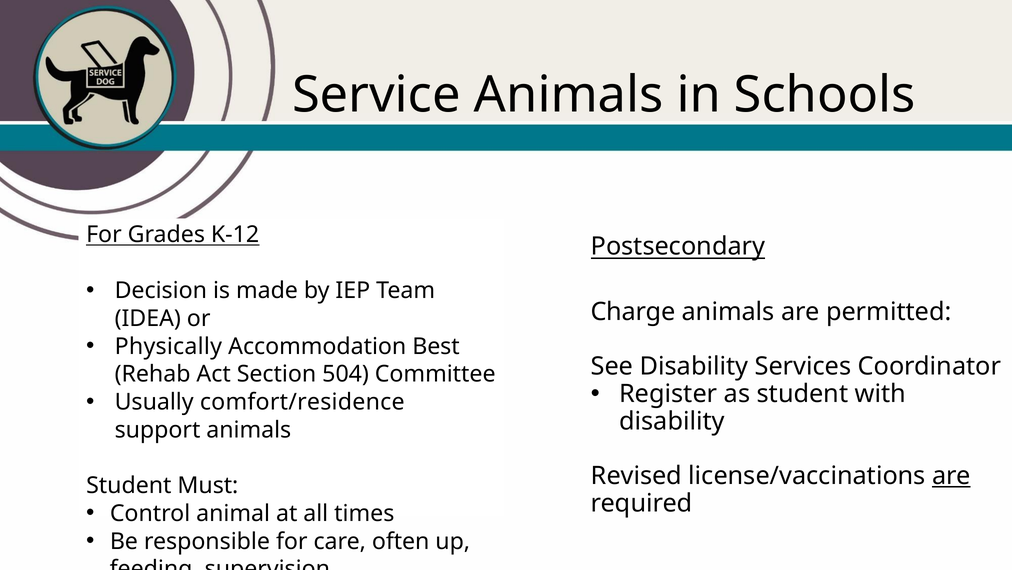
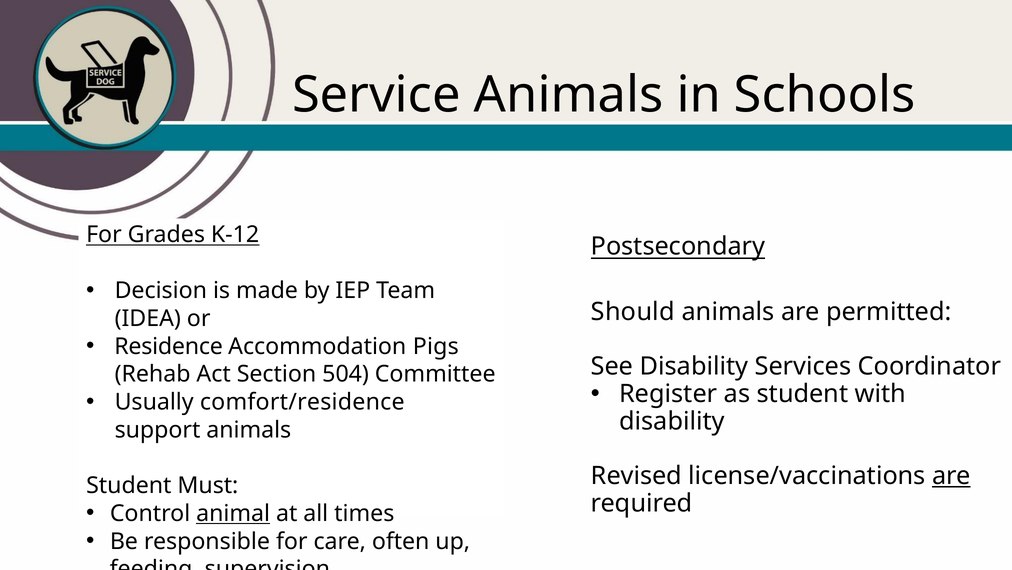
Charge: Charge -> Should (633, 311)
Physically: Physically -> Residence (169, 346)
Best: Best -> Pigs (436, 346)
animal underline: none -> present (233, 513)
